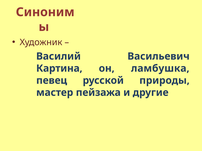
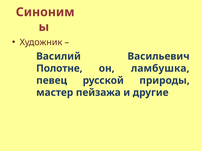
Картина: Картина -> Полотне (59, 69)
